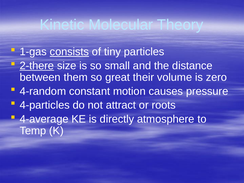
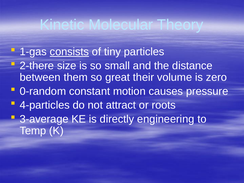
2-there underline: present -> none (37, 66)
4-random: 4-random -> 0-random (43, 91)
4-average: 4-average -> 3-average (44, 119)
atmosphere: atmosphere -> engineering (166, 119)
